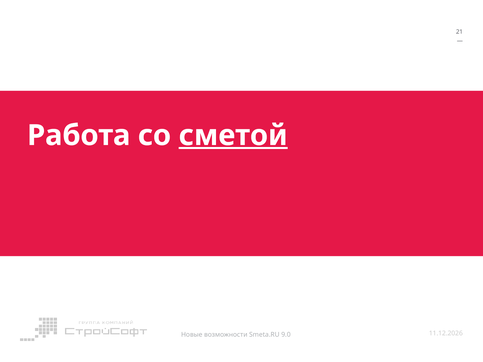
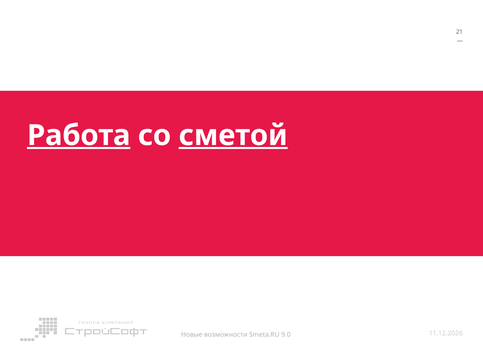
Работа underline: none -> present (79, 136)
